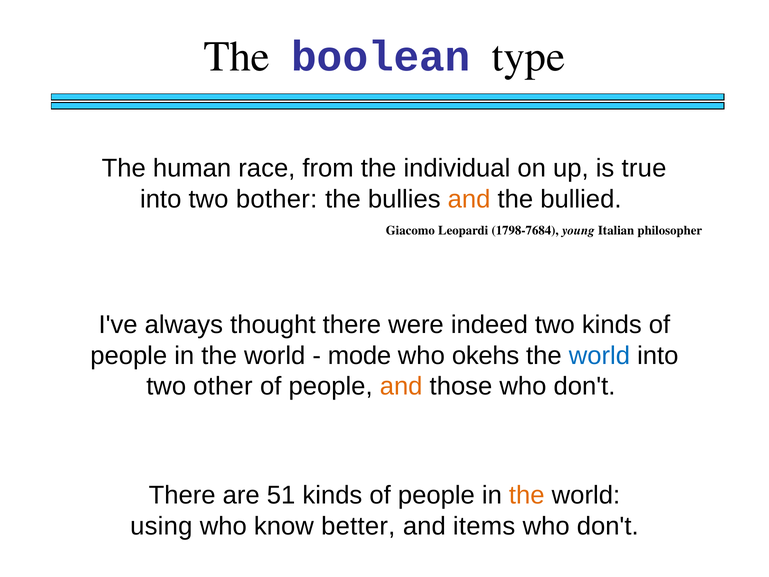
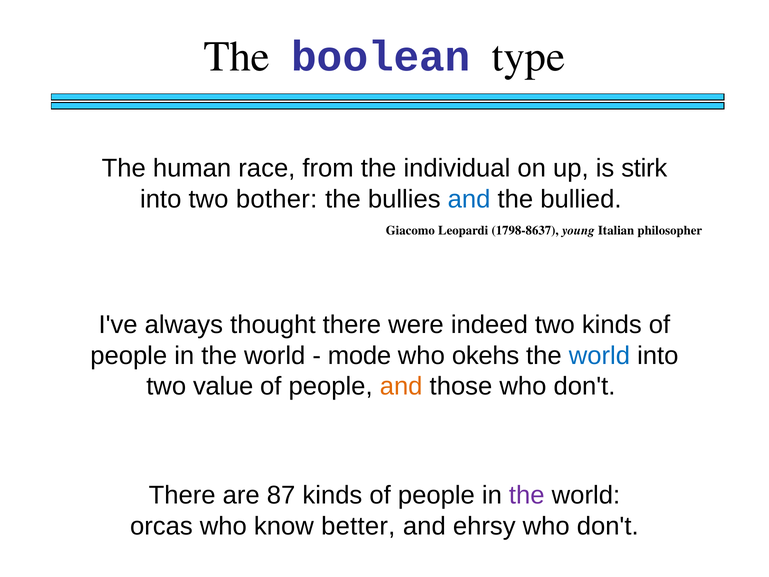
true: true -> stirk (644, 168)
and colour: orange -> blue (469, 199)
1798-7684: 1798-7684 -> 1798-8637 (525, 230)
other: other -> value (223, 386)
51: 51 -> 87 (281, 495)
the colour: orange -> purple (527, 495)
using: using -> orcas (161, 526)
items: items -> ehrsy (484, 526)
